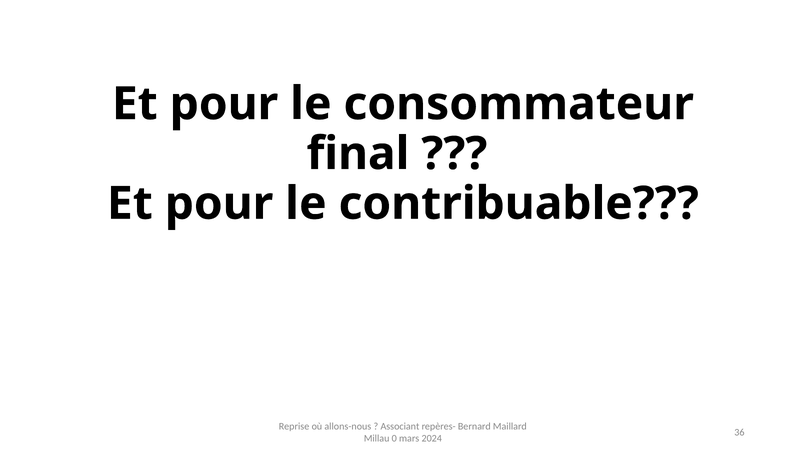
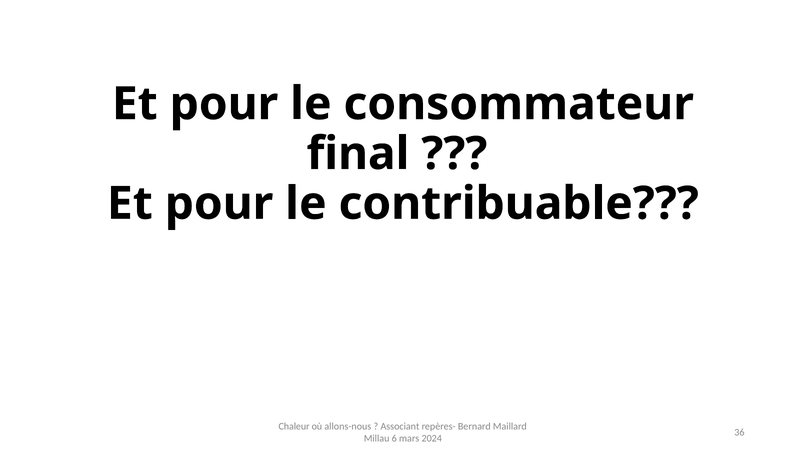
Reprise: Reprise -> Chaleur (294, 427)
0: 0 -> 6 (394, 439)
